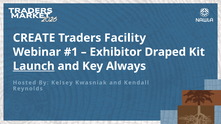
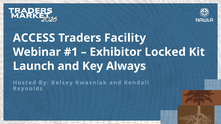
CREATE: CREATE -> ACCESS (34, 38)
Draped: Draped -> Locked (165, 52)
Launch underline: present -> none (34, 66)
